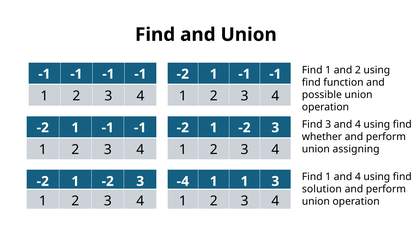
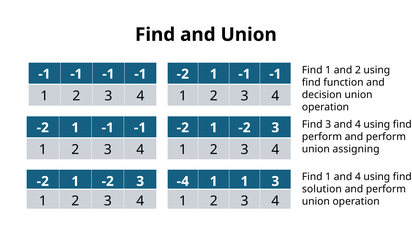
possible: possible -> decision (322, 95)
whether: whether -> perform (322, 137)
